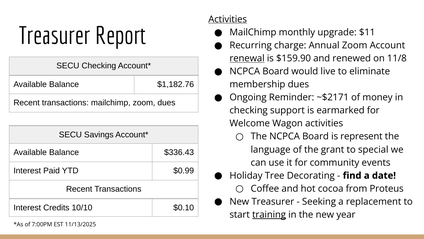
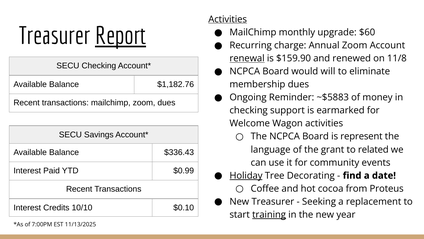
Report underline: none -> present (121, 36)
$11: $11 -> $60 (367, 32)
live: live -> will (328, 71)
~$2171: ~$2171 -> ~$5883 (333, 97)
special: special -> related (373, 149)
Holiday underline: none -> present (246, 175)
